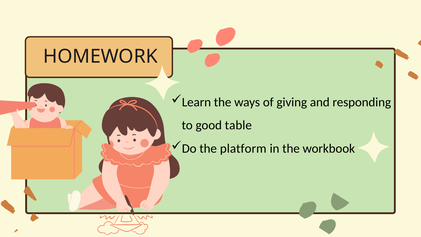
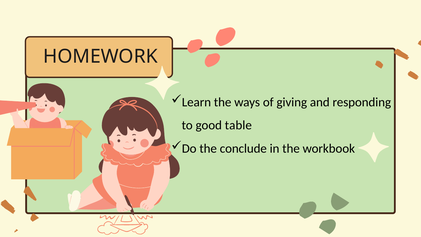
platform: platform -> conclude (243, 148)
